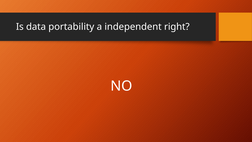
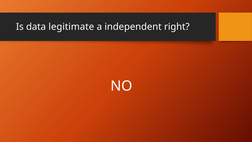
portability: portability -> legitimate (71, 27)
